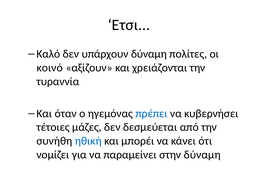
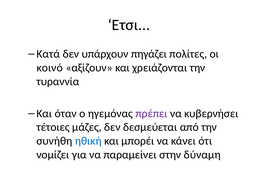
Καλό: Καλό -> Κατά (48, 54)
υπάρχουν δύναμη: δύναμη -> πηγάζει (149, 54)
πρέπει colour: blue -> purple (151, 114)
